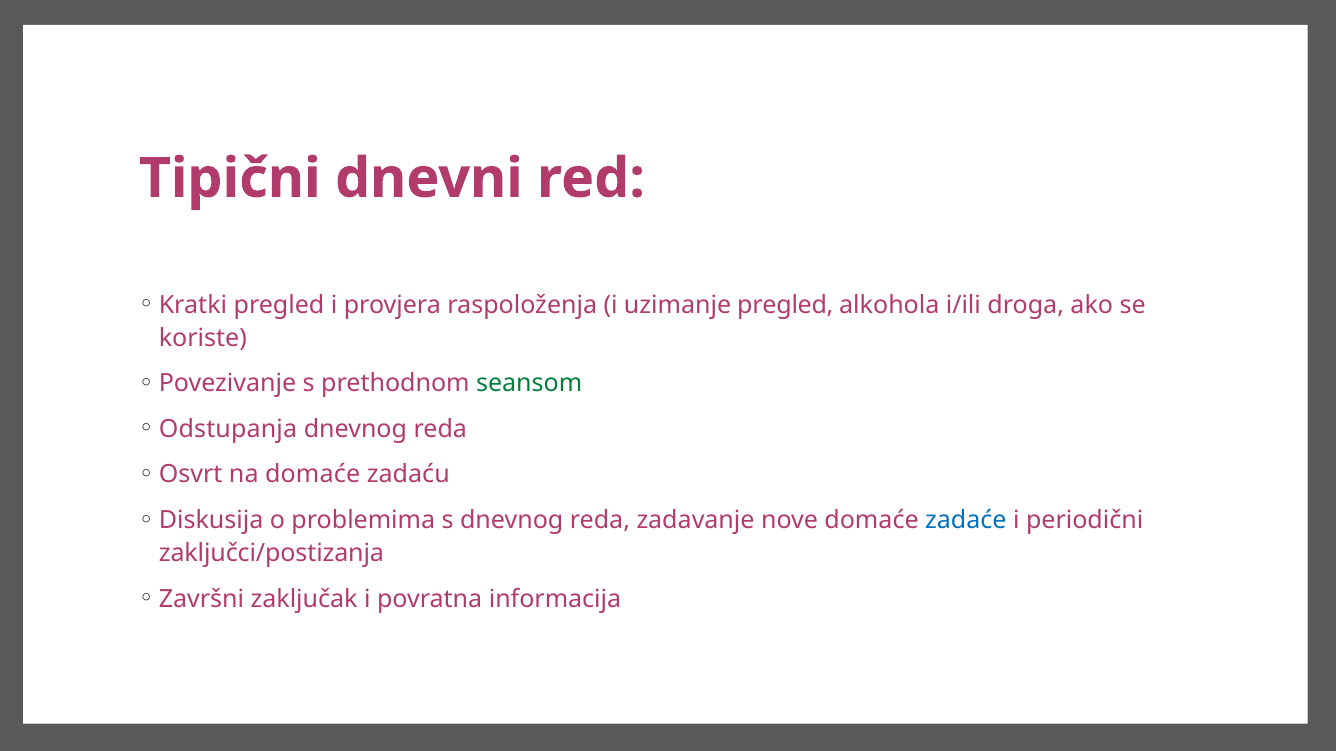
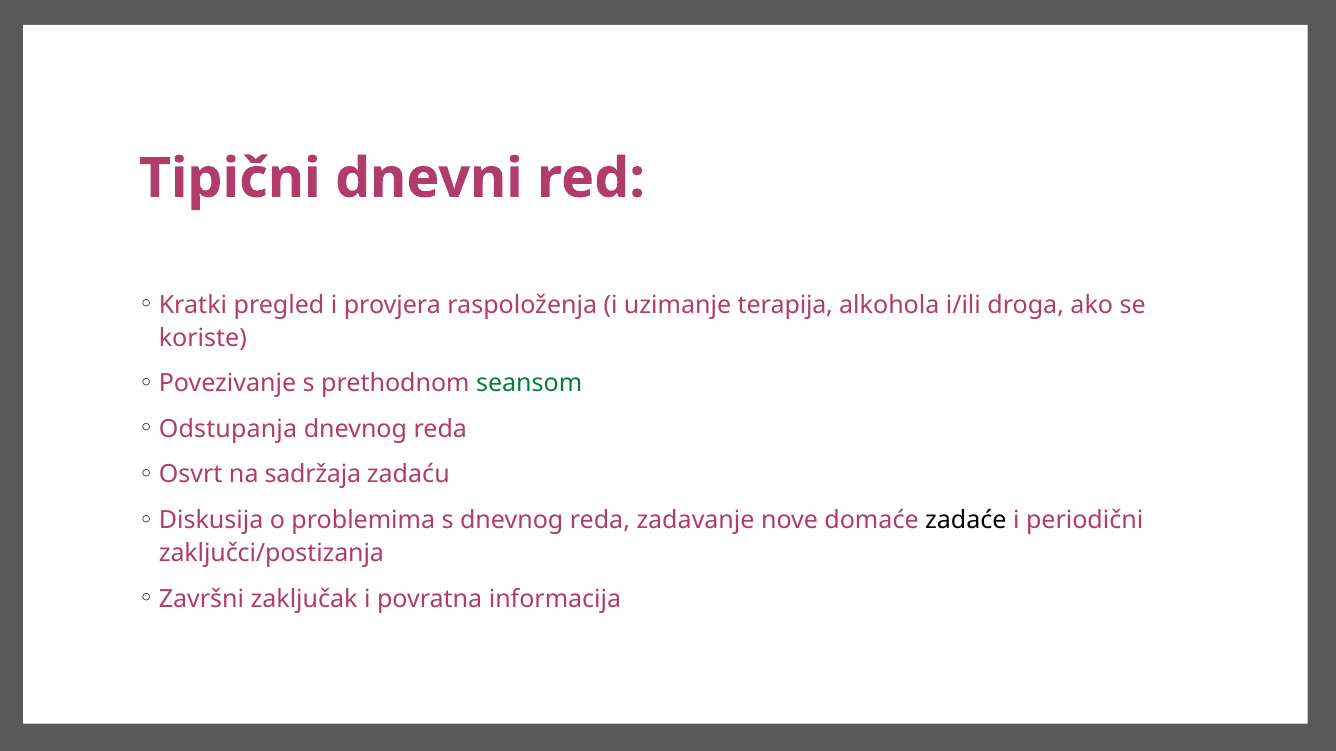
uzimanje pregled: pregled -> terapija (785, 305)
na domaće: domaće -> sadržaja (313, 475)
zadaće colour: blue -> black (966, 521)
